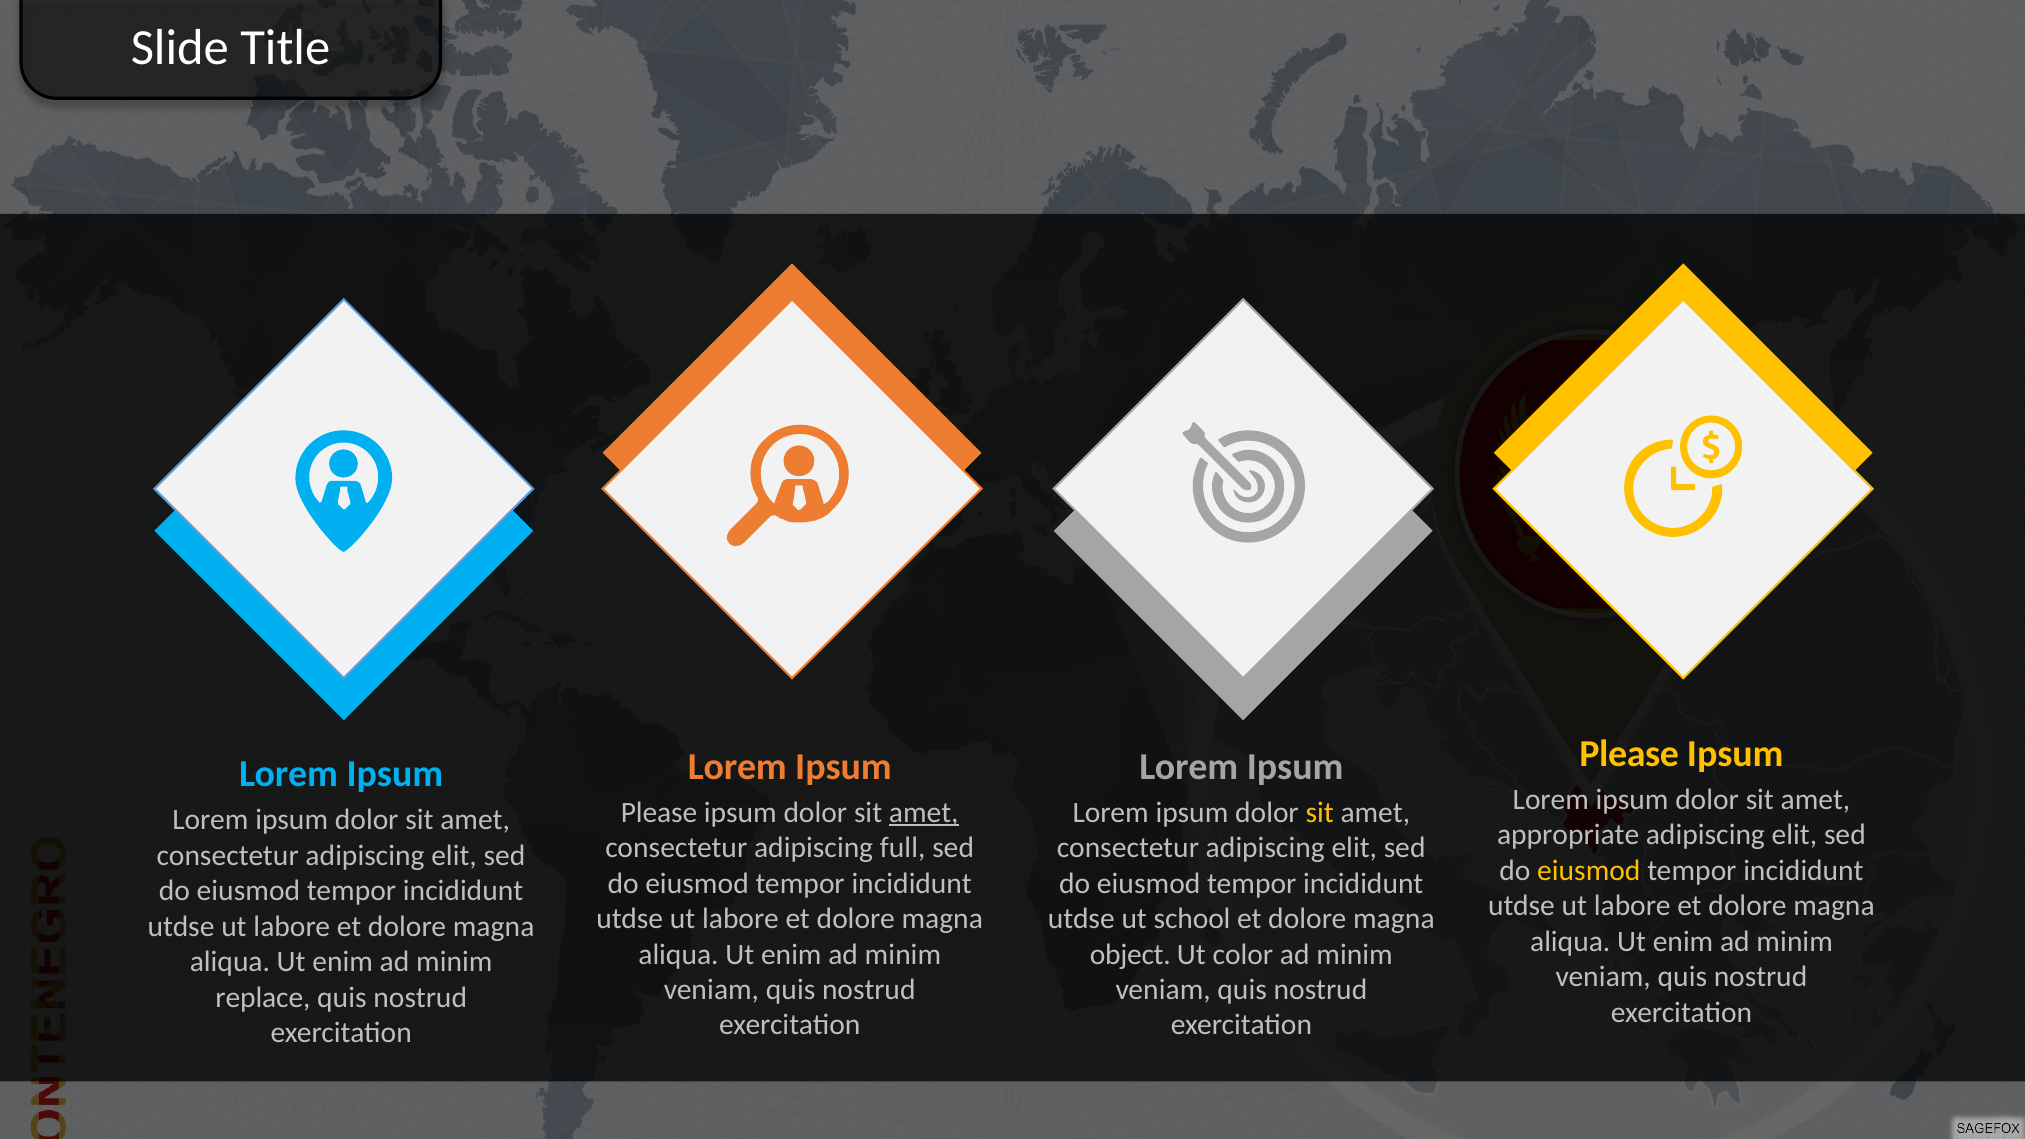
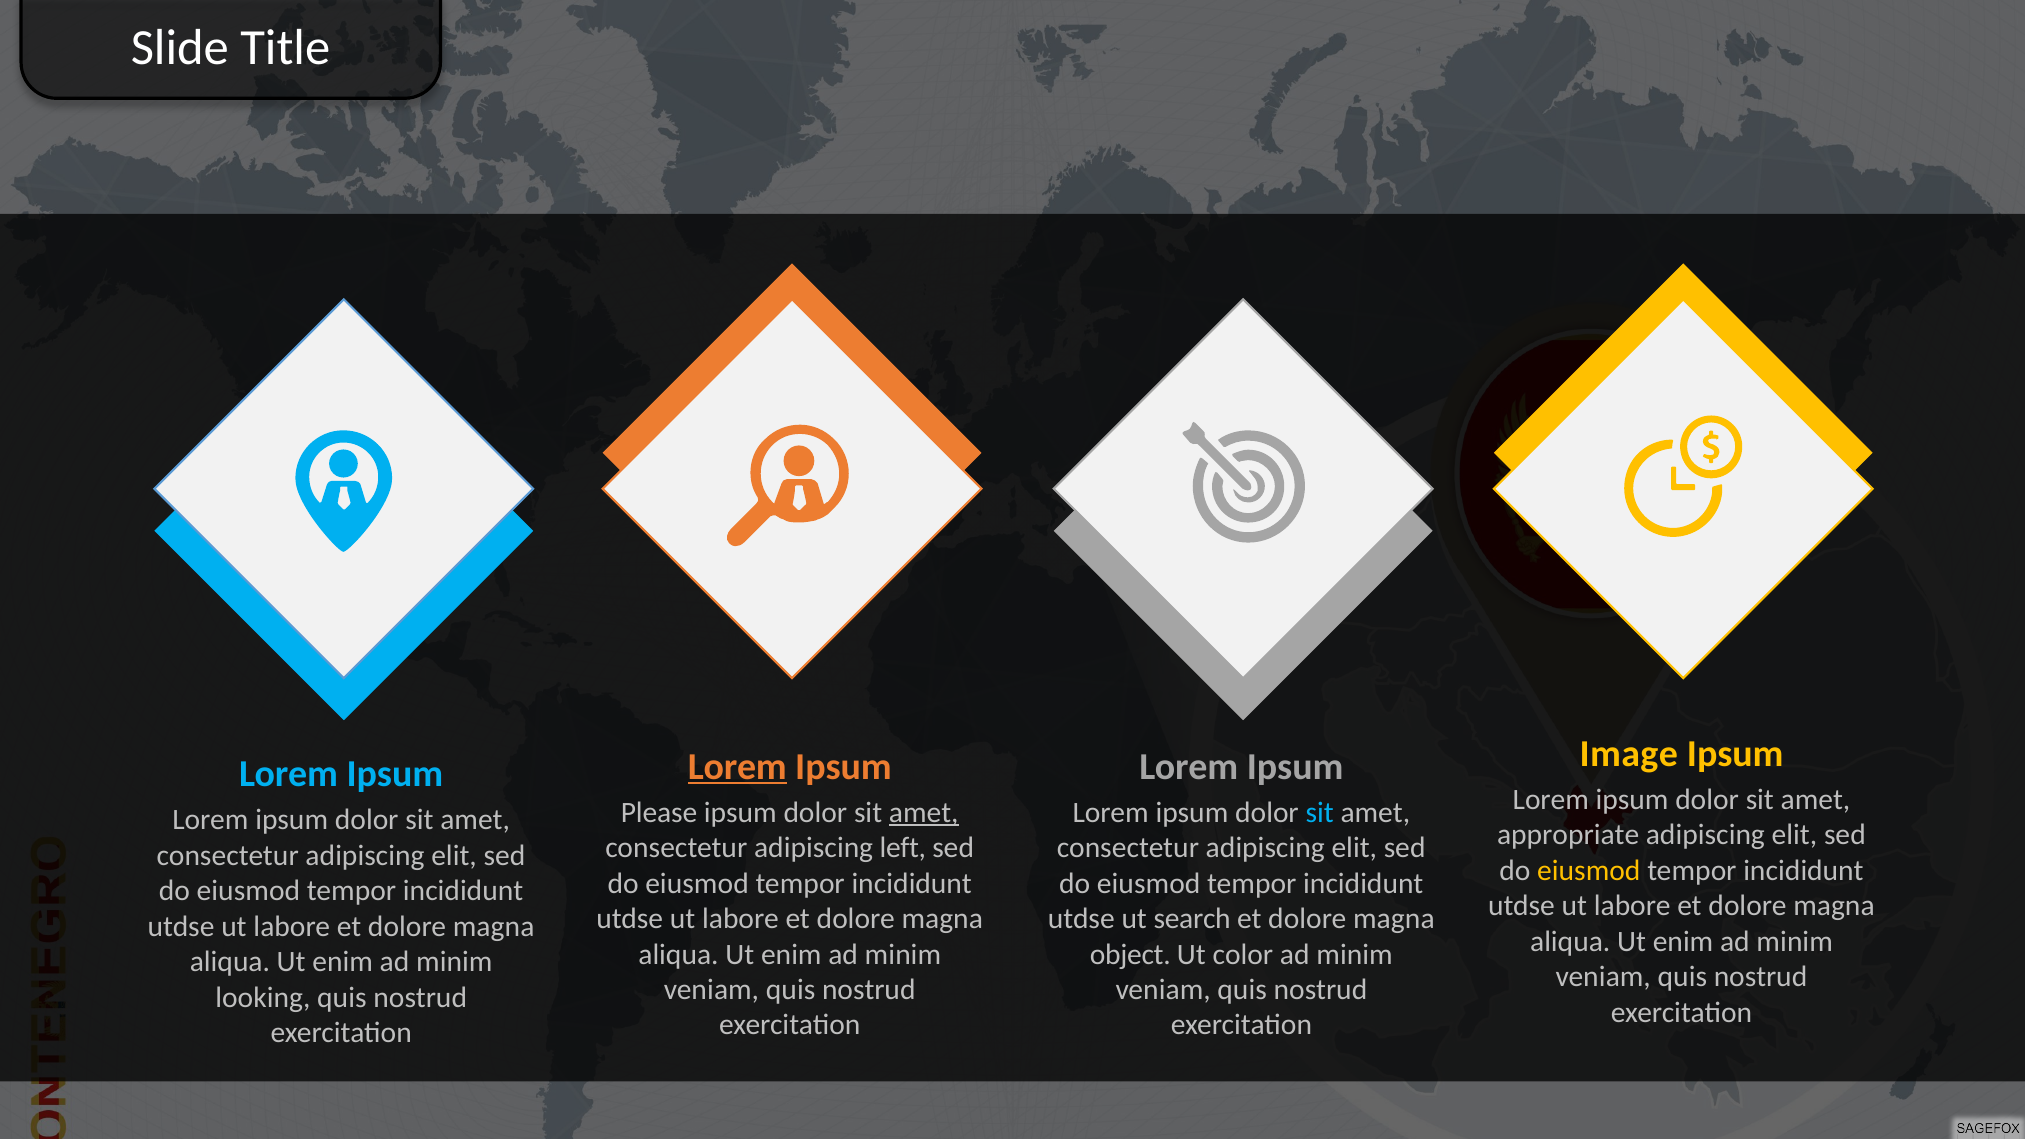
Please: Please -> Image (1629, 754)
Lorem underline: none -> present (737, 767)
sit colour: yellow -> light blue (1320, 813)
full: full -> left (903, 848)
school: school -> search (1192, 919)
replace: replace -> looking (263, 997)
